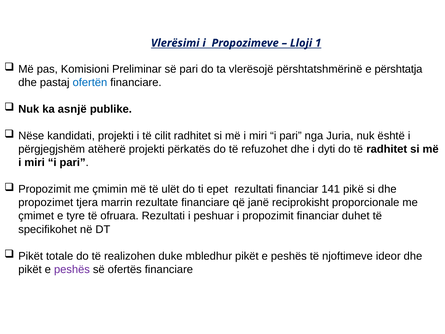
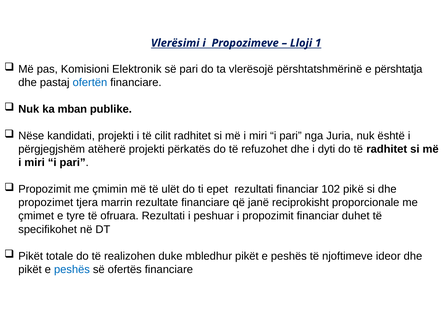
Preliminar: Preliminar -> Elektronik (137, 69)
asnjë: asnjë -> mban (72, 109)
141: 141 -> 102 (331, 189)
peshës colour: purple -> blue (72, 269)
